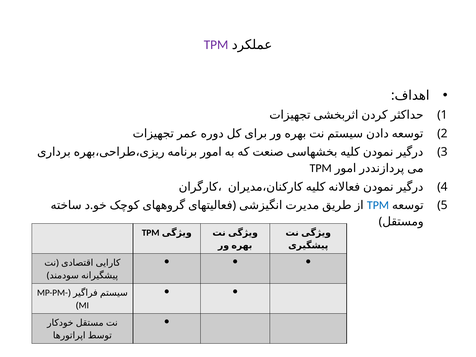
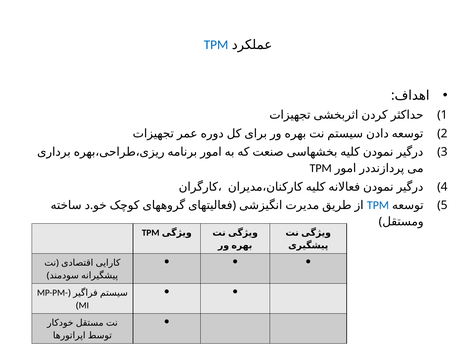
TPM colour: purple -> blue (216, 45)
